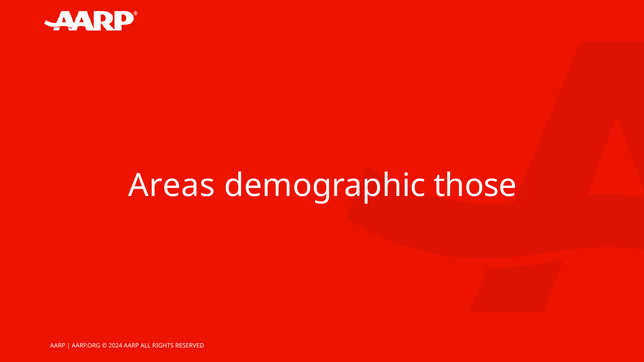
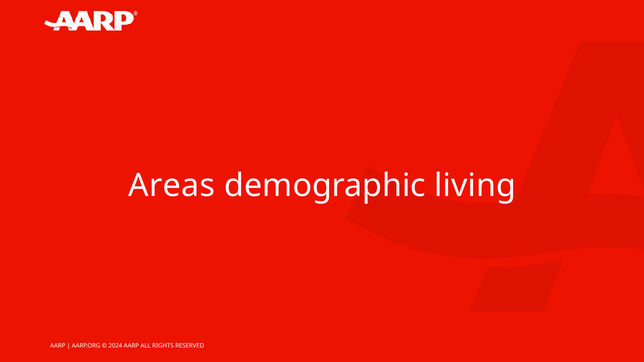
those: those -> living (475, 186)
